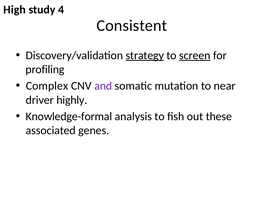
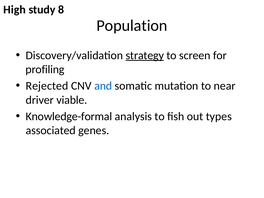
4: 4 -> 8 (61, 10)
Consistent: Consistent -> Population (132, 26)
screen underline: present -> none (195, 55)
Complex: Complex -> Rejected (47, 86)
and colour: purple -> blue (103, 86)
highly: highly -> viable (72, 100)
these: these -> types (219, 116)
